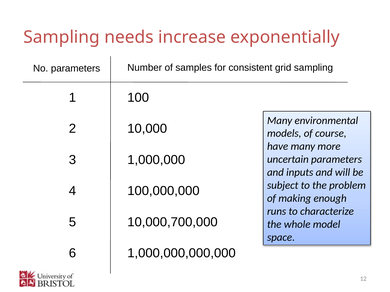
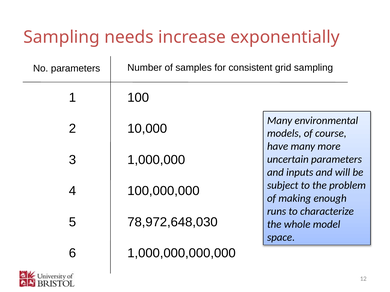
10,000,700,000: 10,000,700,000 -> 78,972,648,030 (172, 222)
